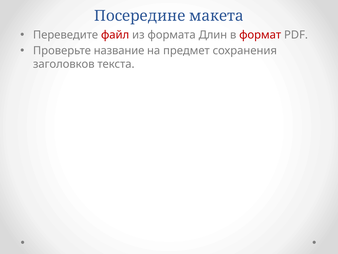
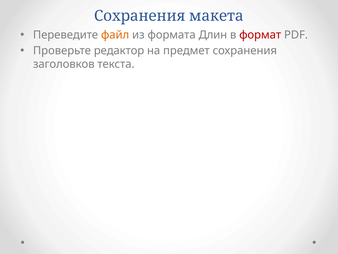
Посередине: Посередине -> Сохранения (140, 16)
файл colour: red -> orange (115, 35)
название: название -> редактор (119, 51)
